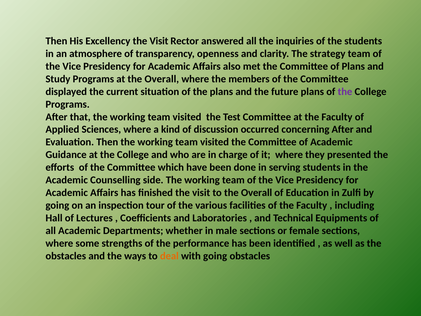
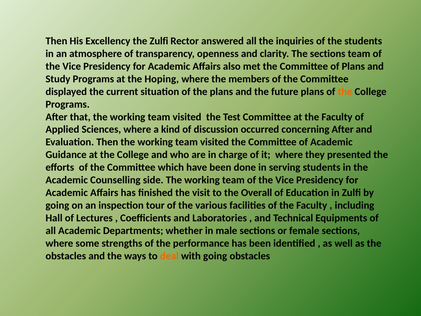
Excellency the Visit: Visit -> Zulfi (159, 41)
The strategy: strategy -> sections (328, 54)
at the Overall: Overall -> Hoping (162, 79)
the colour: purple -> orange (345, 92)
